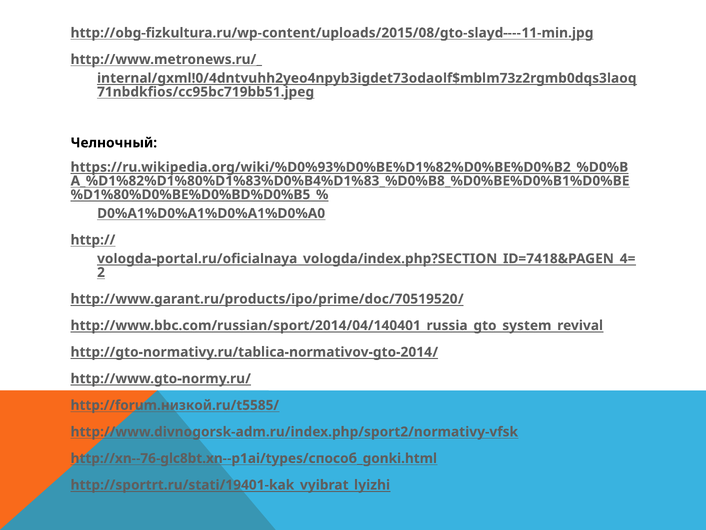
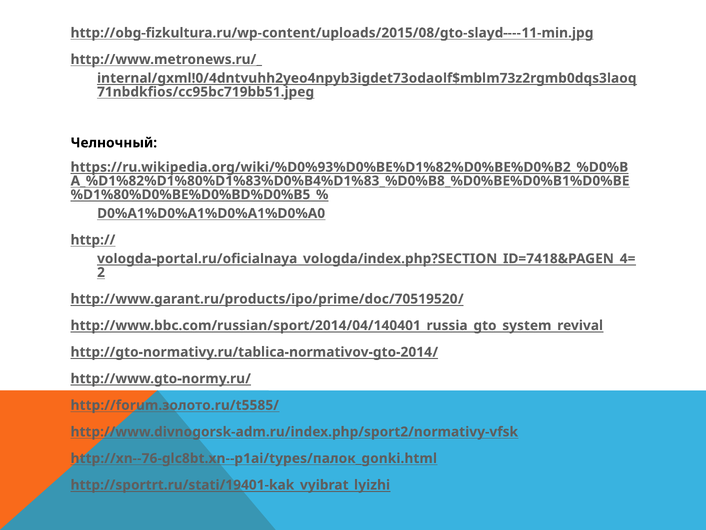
http://forum.низкой.ru/t5585/: http://forum.низкой.ru/t5585/ -> http://forum.золото.ru/t5585/ (175, 405)
http://xn--76-glc8bt.xn--p1ai/types/способ_gonki.html: http://xn--76-glc8bt.xn--p1ai/types/способ_gonki.html -> http://xn--76-glc8bt.xn--p1ai/types/палок_gonki.html (254, 458)
